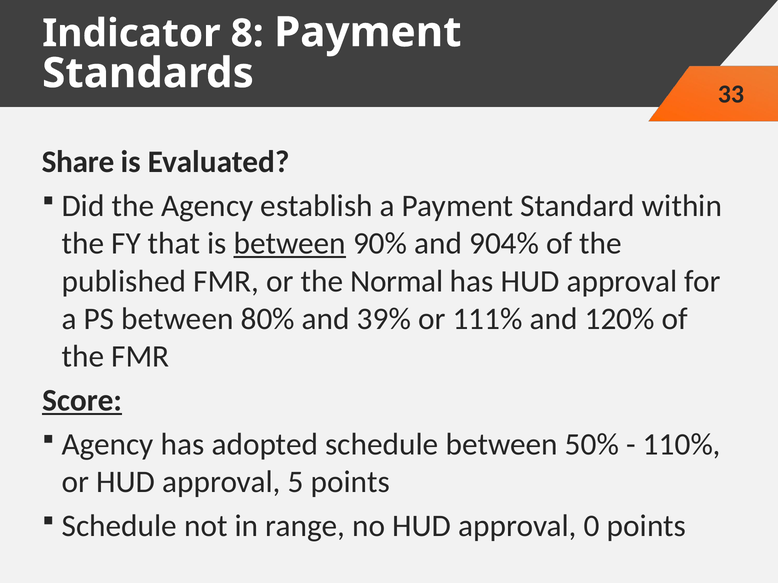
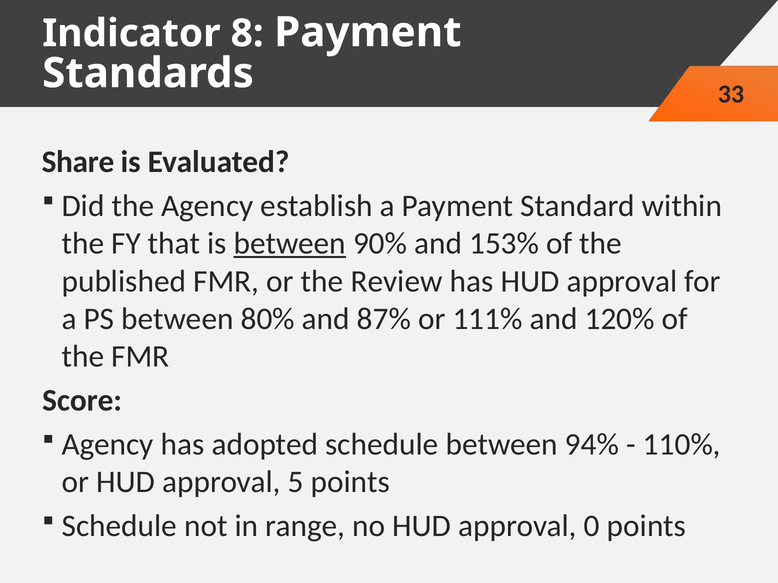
904%: 904% -> 153% (504, 244)
Normal: Normal -> Review (397, 281)
39%: 39% -> 87% (384, 319)
Score underline: present -> none (82, 401)
50%: 50% -> 94% (592, 445)
